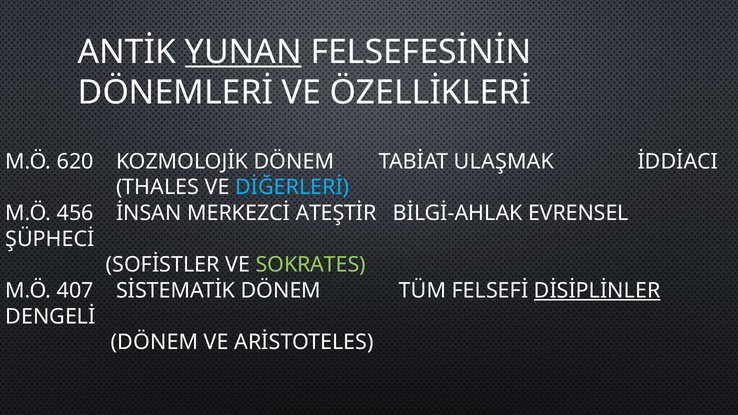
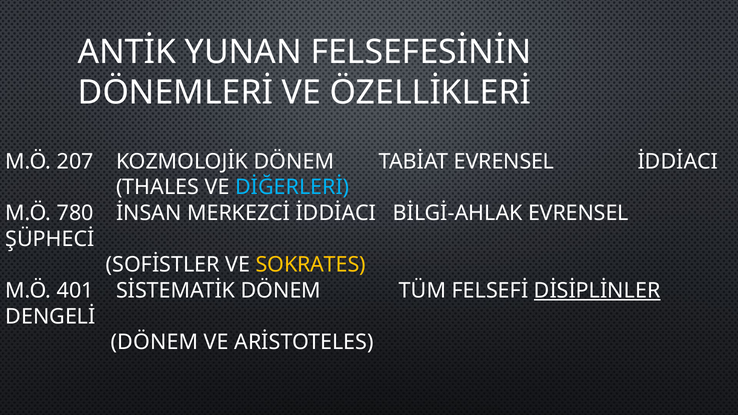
YUNAN underline: present -> none (243, 52)
620: 620 -> 207 (75, 161)
TABİAT ULAŞMAK: ULAŞMAK -> EVRENSEL (504, 161)
456: 456 -> 780 (75, 213)
MERKEZCİ ATEŞTİR: ATEŞTİR -> İDDİACI (336, 213)
SOKRATES colour: light green -> yellow (311, 265)
407: 407 -> 401 (75, 291)
